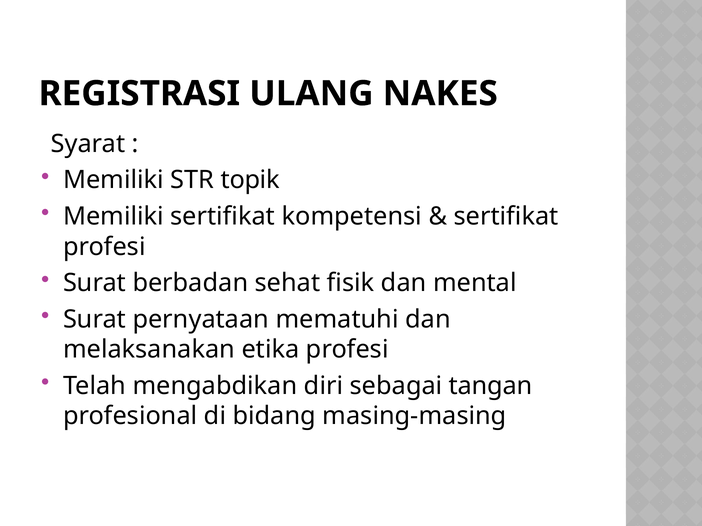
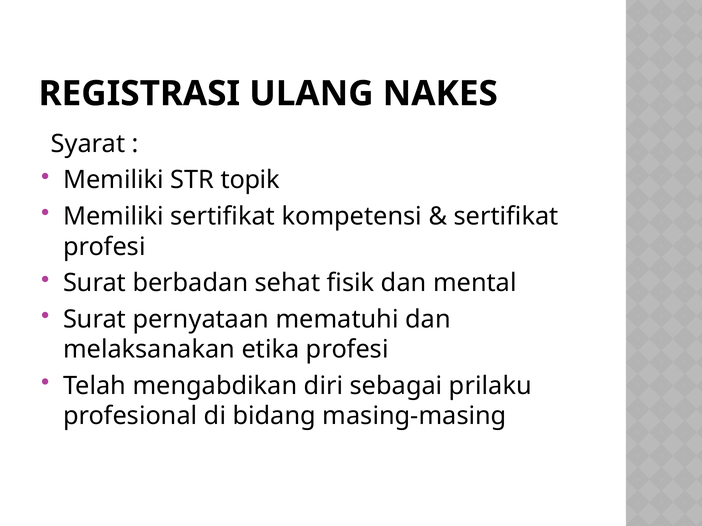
tangan: tangan -> prilaku (490, 386)
